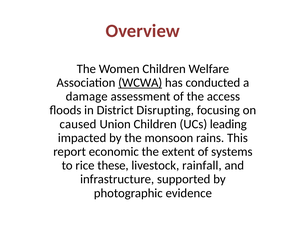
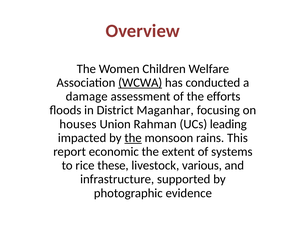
access: access -> efforts (224, 96)
Disrupting: Disrupting -> Maganhar (165, 110)
caused: caused -> houses (78, 124)
Union Children: Children -> Rahman (155, 124)
the underline: none -> present (133, 138)
rainfall: rainfall -> various (202, 165)
